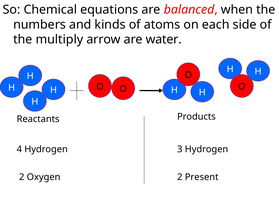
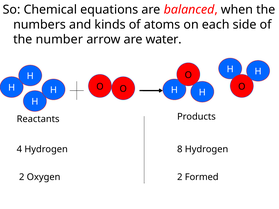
multiply: multiply -> number (59, 39)
3: 3 -> 8 (180, 149)
Present: Present -> Formed (202, 177)
